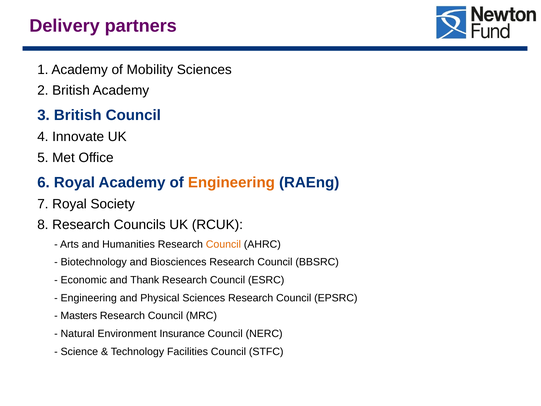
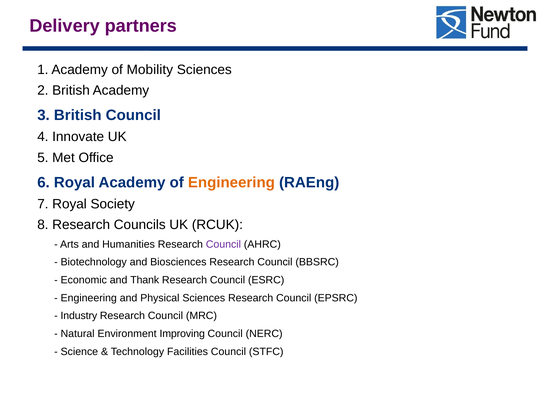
Council colour: orange -> purple (223, 244)
Masters: Masters -> Industry (79, 316)
Insurance: Insurance -> Improving (182, 334)
